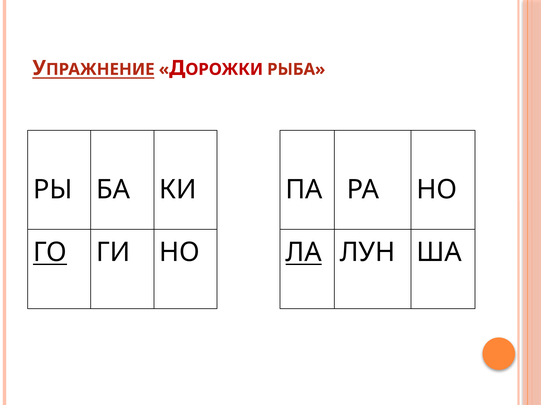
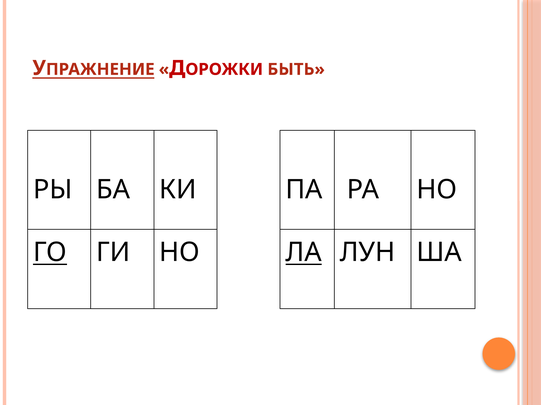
РЫБА: РЫБА -> БЫТЬ (296, 69)
